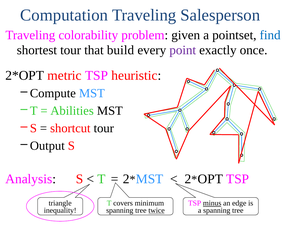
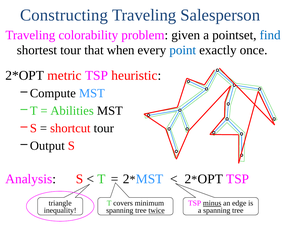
Computation: Computation -> Constructing (64, 15)
build: build -> when (121, 50)
point colour: purple -> blue (183, 50)
